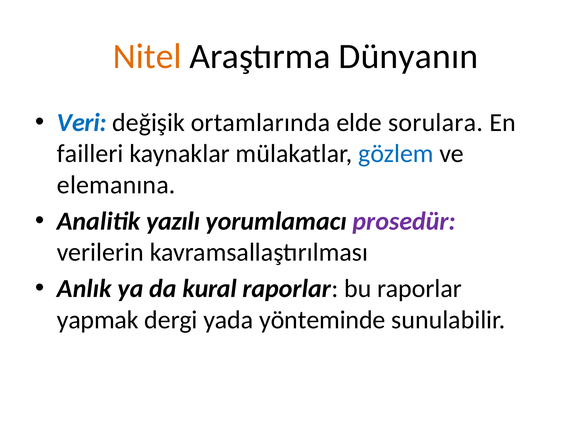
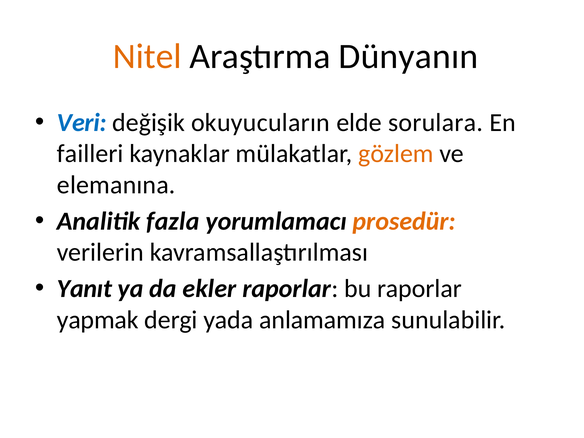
ortamlarında: ortamlarında -> okuyucuların (260, 123)
gözlem colour: blue -> orange (396, 154)
yazılı: yazılı -> fazla (173, 221)
prosedür colour: purple -> orange (404, 221)
Anlık: Anlık -> Yanıt (84, 289)
kural: kural -> ekler (209, 289)
yönteminde: yönteminde -> anlamamıza (322, 320)
